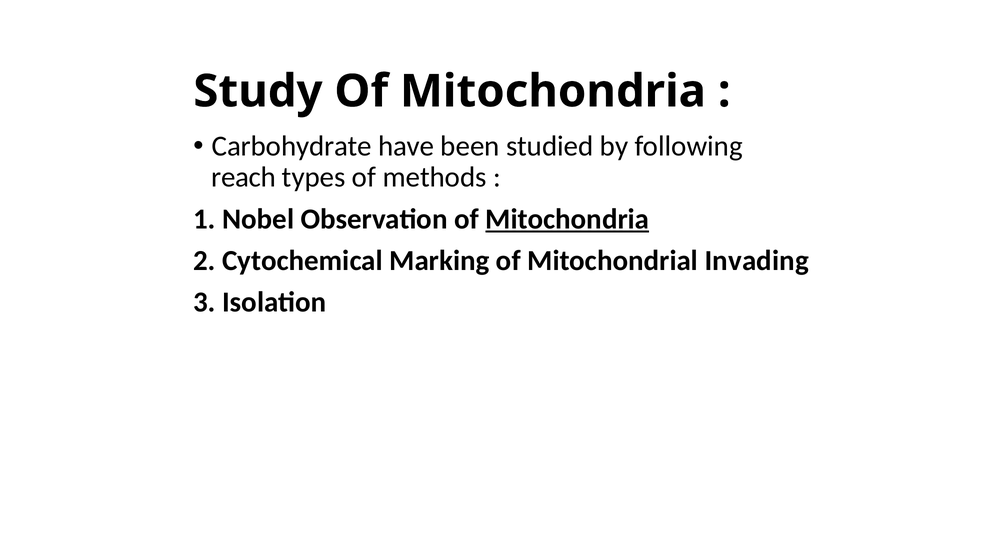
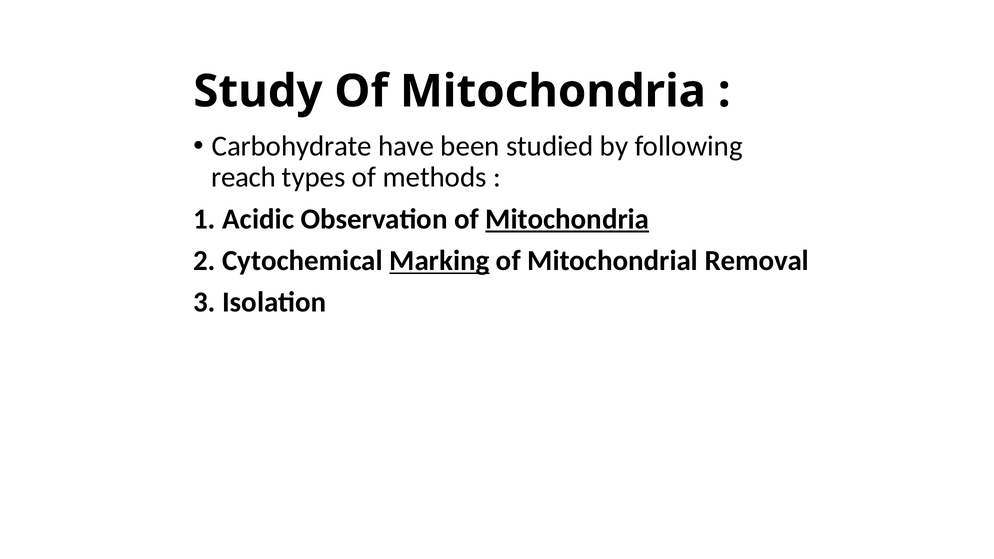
Nobel: Nobel -> Acidic (258, 219)
Marking underline: none -> present (439, 261)
Invading: Invading -> Removal (757, 261)
